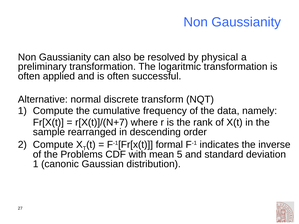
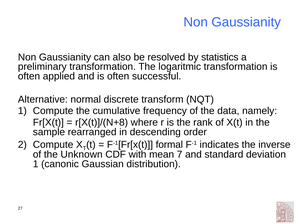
physical: physical -> statistics (220, 57)
r[X(t)]/(N+7: r[X(t)]/(N+7 -> r[X(t)]/(N+8 (102, 123)
Problems: Problems -> Unknown (82, 155)
5: 5 -> 7 (180, 155)
